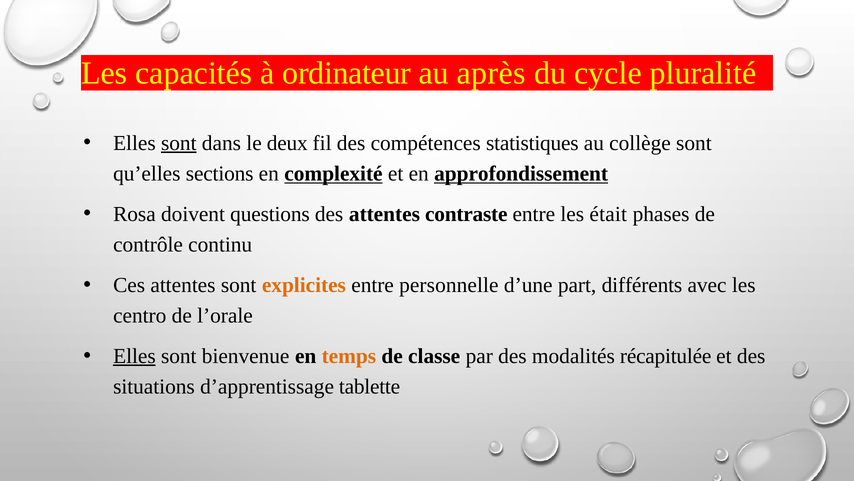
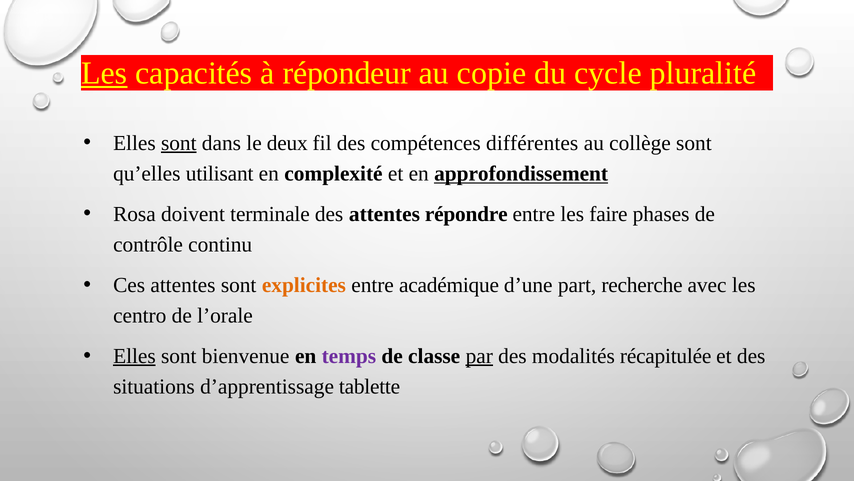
Les underline: none -> present (104, 73)
ordinateur: ordinateur -> répondeur (347, 73)
après: après -> copie (492, 73)
statistiques: statistiques -> différentes (532, 143)
sections: sections -> utilisant (220, 174)
complexité underline: present -> none (333, 174)
questions: questions -> terminale (270, 214)
contraste: contraste -> répondre (466, 214)
était: était -> faire (608, 214)
personnelle: personnelle -> académique (449, 285)
différents: différents -> recherche (642, 285)
temps colour: orange -> purple (349, 356)
par underline: none -> present (479, 356)
